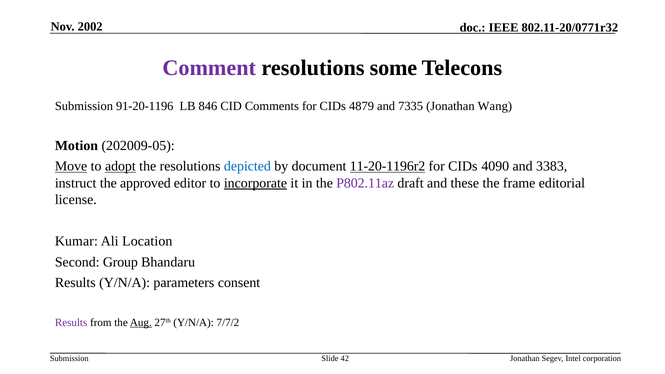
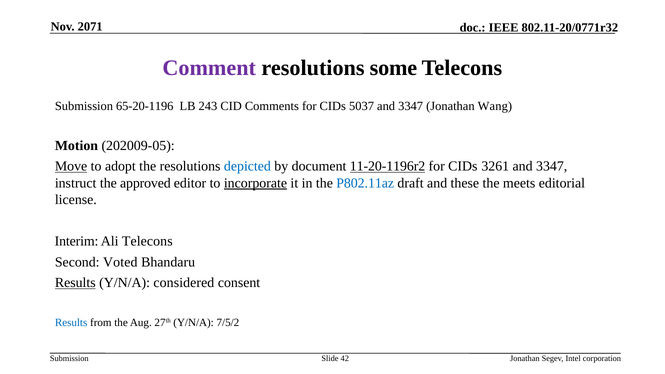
2002: 2002 -> 2071 (90, 26)
91-20-1196: 91-20-1196 -> 65-20-1196 (145, 106)
846: 846 -> 243 (208, 106)
4879: 4879 -> 5037 (362, 106)
7335: 7335 -> 3347 (411, 106)
adopt underline: present -> none (120, 166)
4090: 4090 -> 3261 (495, 166)
3383: 3383 -> 3347 (552, 166)
P802.11az colour: purple -> blue (365, 183)
frame: frame -> meets (519, 183)
Kumar: Kumar -> Interim (77, 241)
Ali Location: Location -> Telecons (147, 241)
Group: Group -> Voted (120, 262)
Results underline: none -> present (75, 283)
parameters: parameters -> considered (184, 283)
Results colour: purple -> blue (71, 323)
Aug underline: present -> none (141, 323)
7/7/2: 7/7/2 -> 7/5/2 (228, 323)
